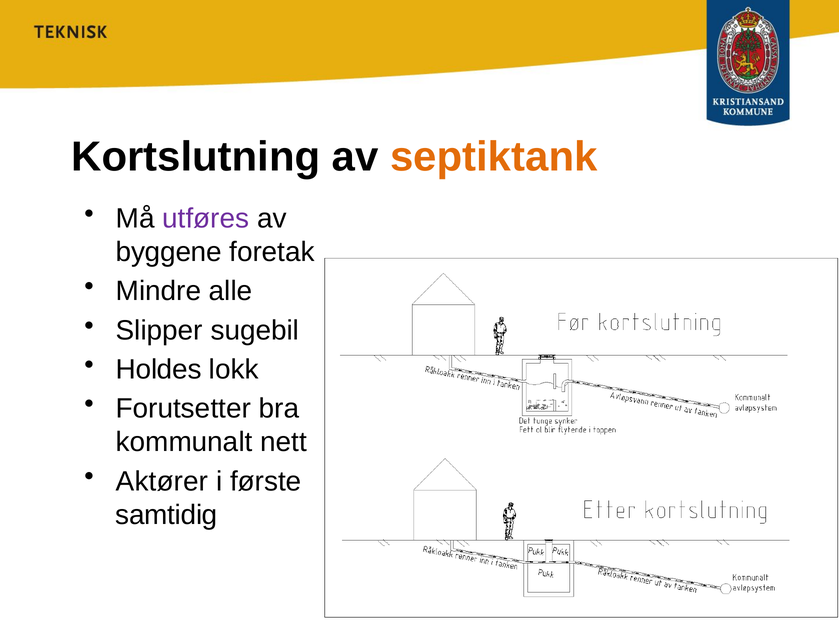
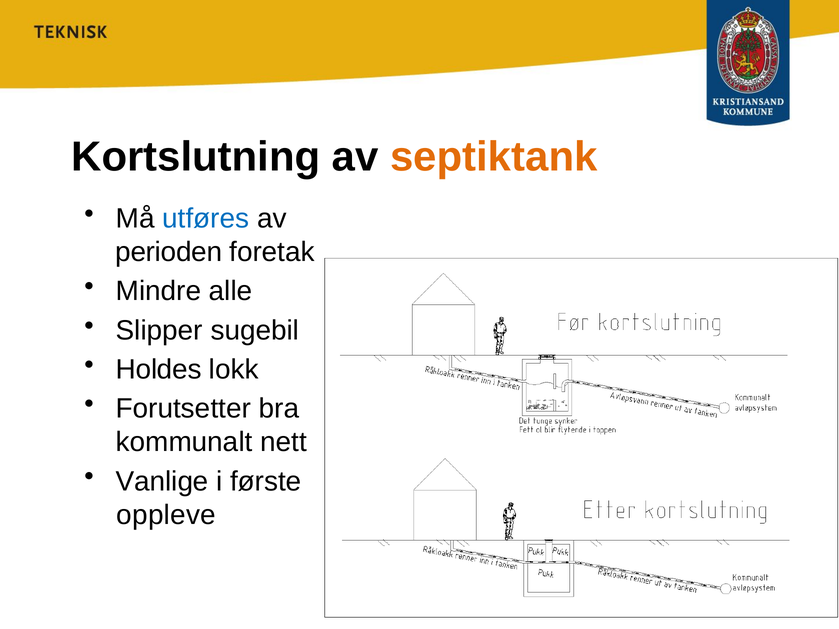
utføres colour: purple -> blue (206, 219)
byggene: byggene -> perioden (169, 252)
Aktører: Aktører -> Vanlige (162, 481)
samtidig: samtidig -> oppleve (166, 515)
